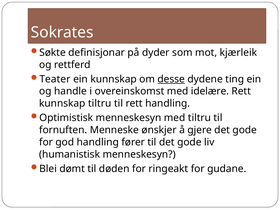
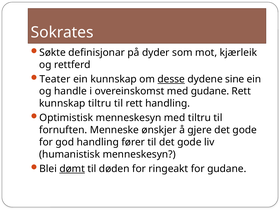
ting: ting -> sine (235, 79)
med idelære: idelære -> gudane (210, 91)
dømt underline: none -> present (72, 169)
